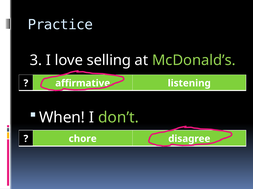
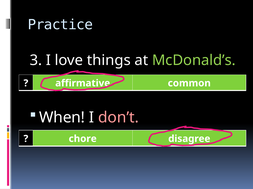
selling: selling -> things (109, 60)
listening: listening -> common (189, 83)
don’t colour: light green -> pink (118, 118)
